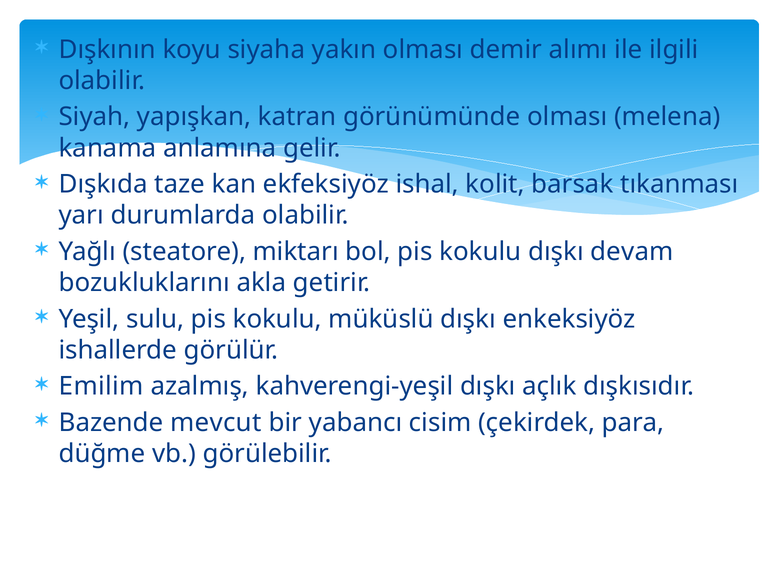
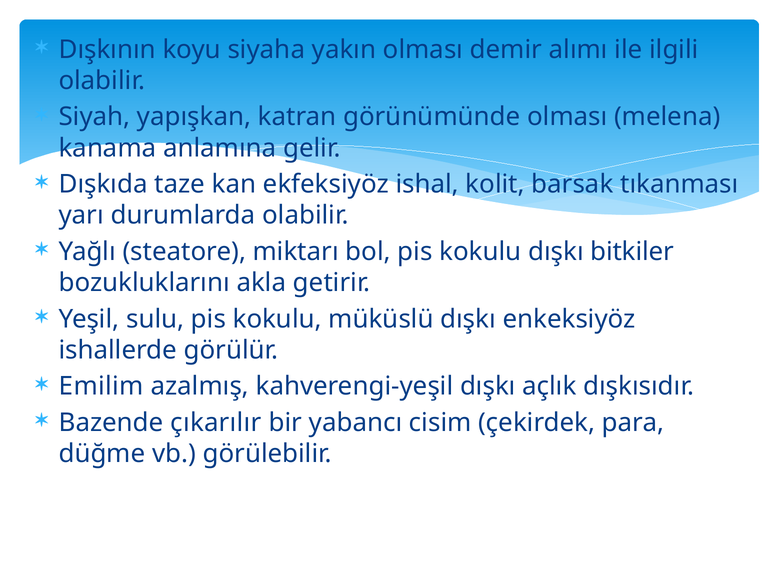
devam: devam -> bitkiler (632, 252)
mevcut: mevcut -> çıkarılır (216, 423)
